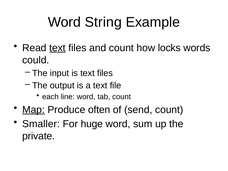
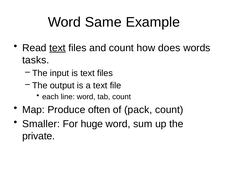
String: String -> Same (103, 22)
locks: locks -> does (169, 48)
could: could -> tasks (36, 60)
Map underline: present -> none (33, 110)
send: send -> pack (138, 110)
